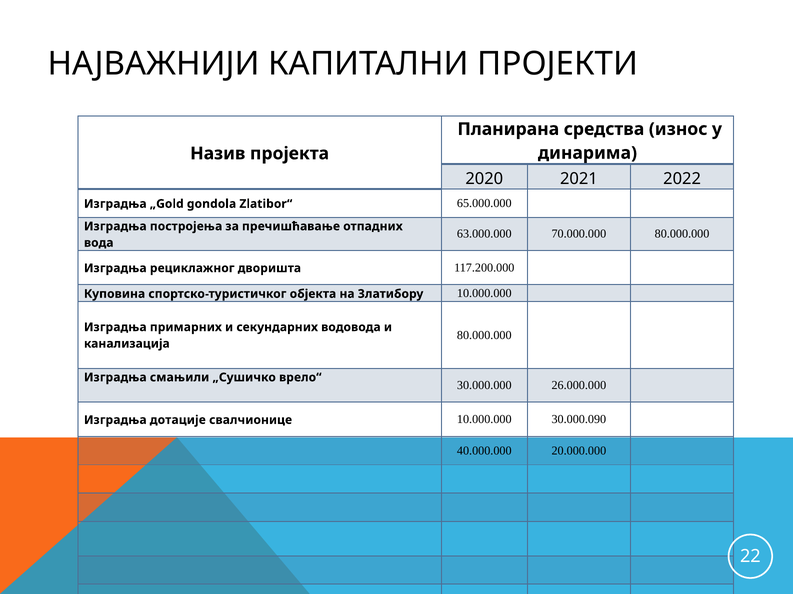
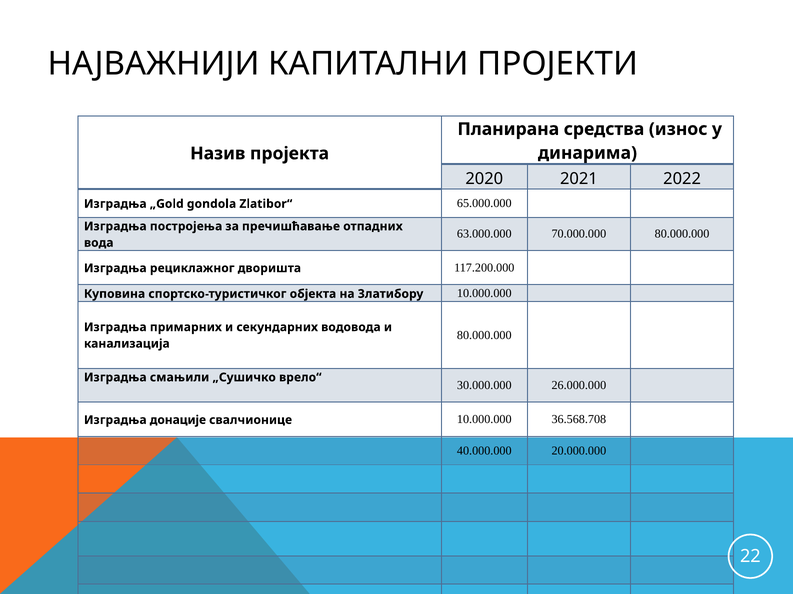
дотације: дотације -> донације (178, 420)
30.000.090: 30.000.090 -> 36.568.708 (579, 420)
